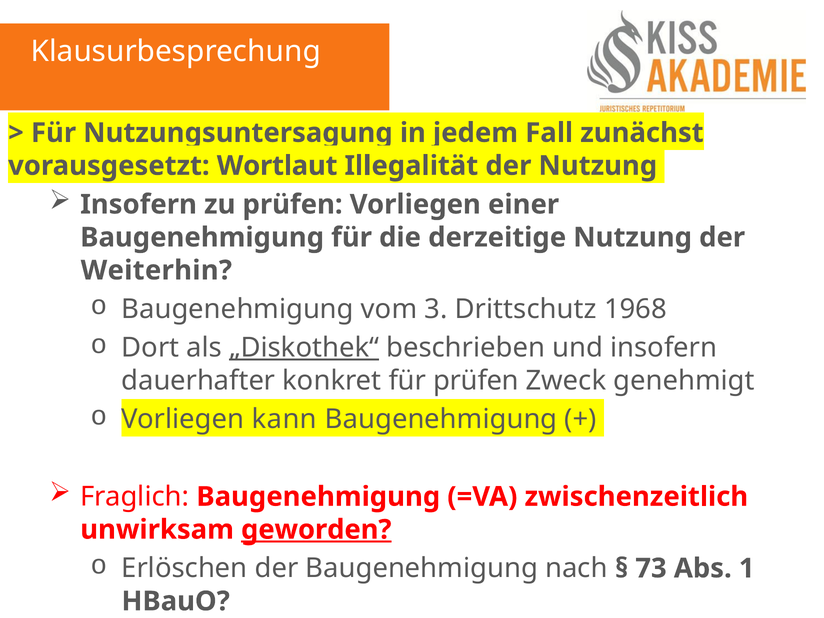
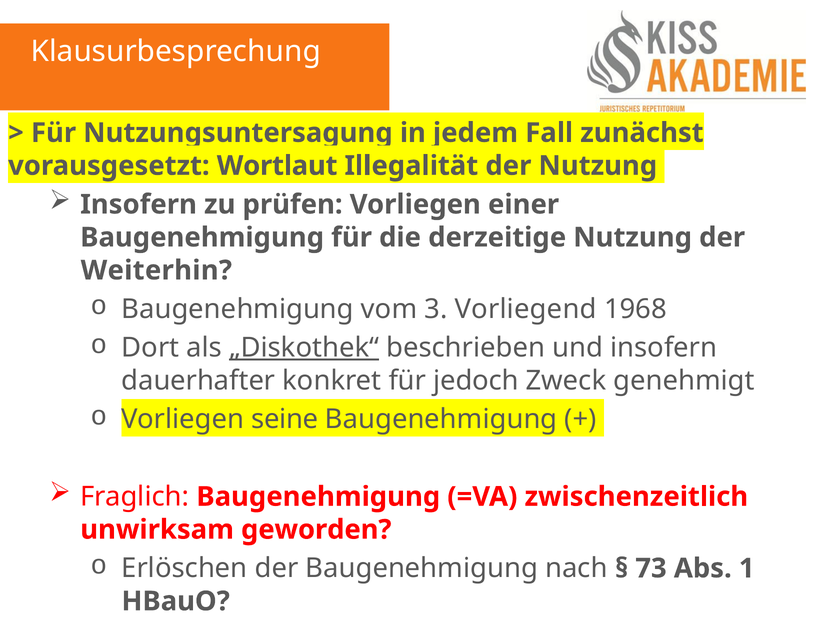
Drittschutz: Drittschutz -> Vorliegend (526, 309)
für prüfen: prüfen -> jedoch (476, 381)
kann: kann -> seine (285, 419)
geworden underline: present -> none (316, 530)
